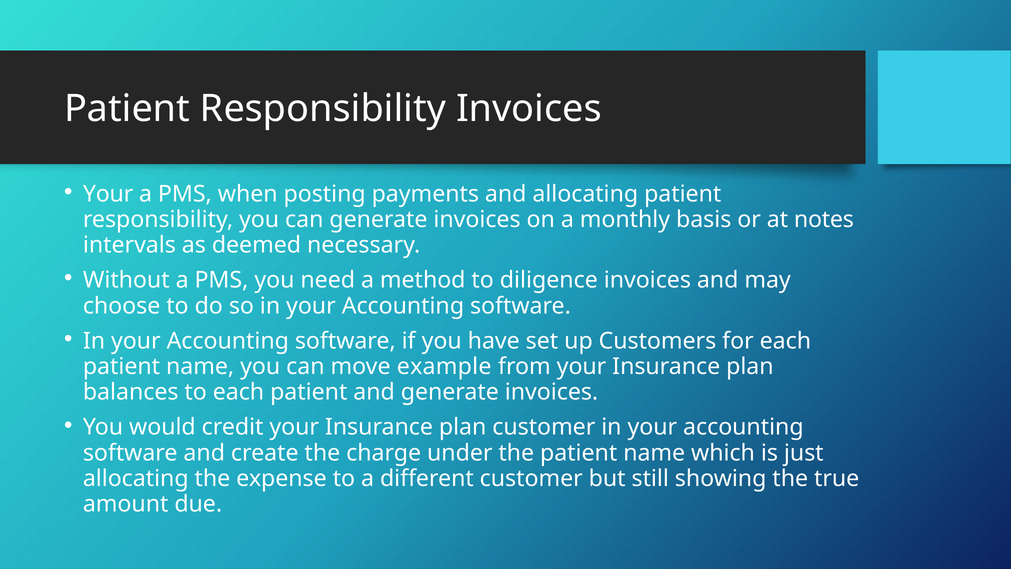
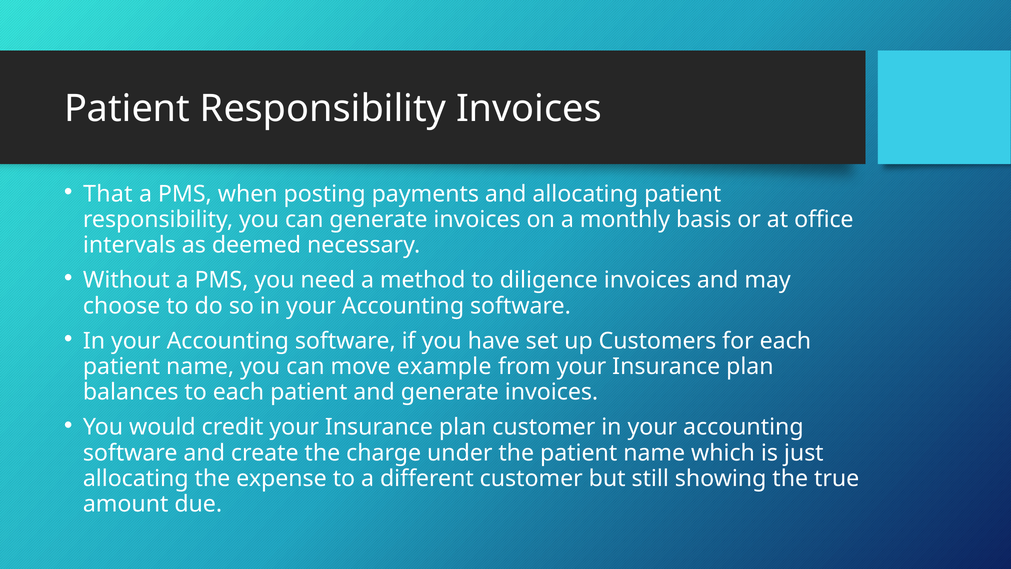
Your: Your -> That (108, 194)
notes: notes -> office (824, 219)
